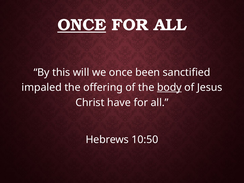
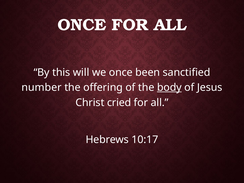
ONCE underline: present -> none (82, 25)
impaled: impaled -> number (42, 87)
have: have -> cried (119, 103)
10:50: 10:50 -> 10:17 (145, 140)
